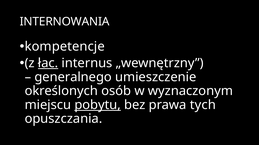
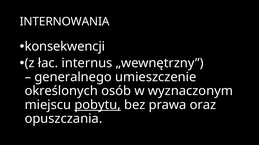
kompetencje: kompetencje -> konsekwencji (65, 47)
łac underline: present -> none (48, 63)
tych: tych -> oraz (203, 105)
